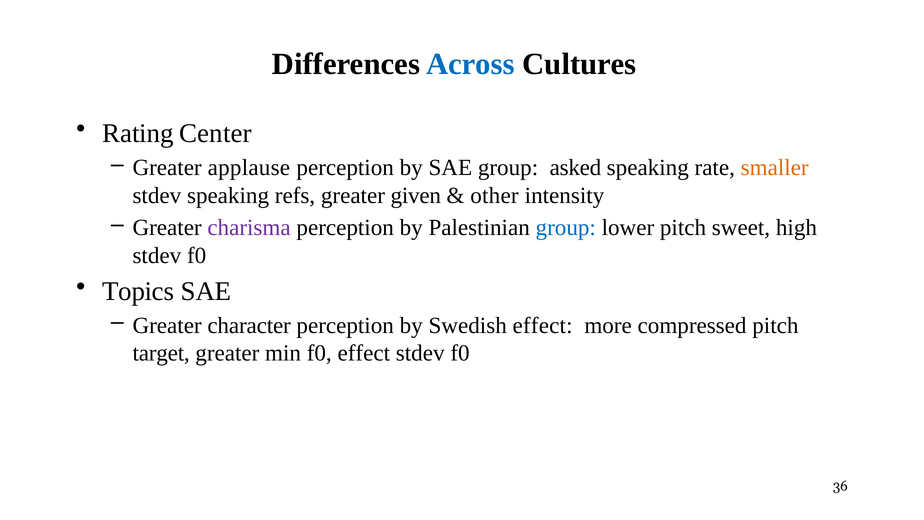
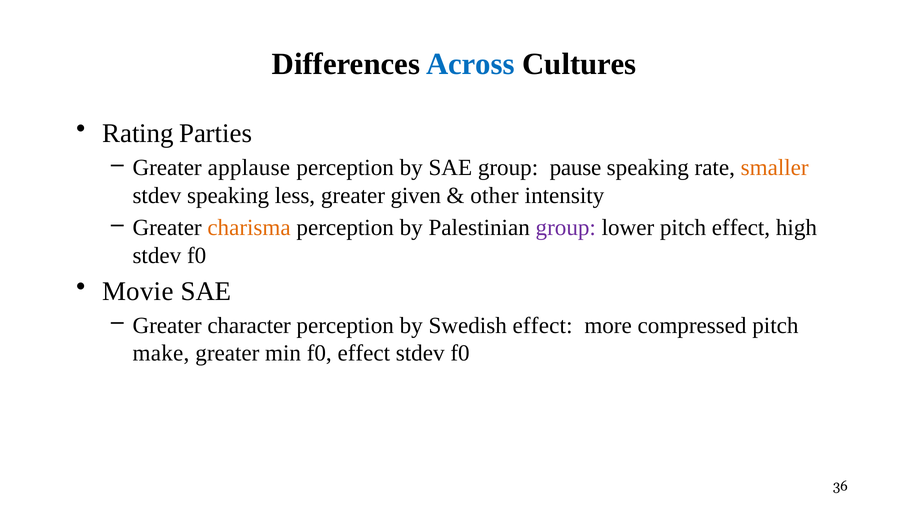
Center: Center -> Parties (216, 133)
asked: asked -> pause (575, 168)
refs: refs -> less (295, 195)
charisma colour: purple -> orange (249, 228)
group colour: blue -> purple (566, 228)
pitch sweet: sweet -> effect (741, 228)
Topics: Topics -> Movie (138, 291)
target: target -> make (161, 353)
